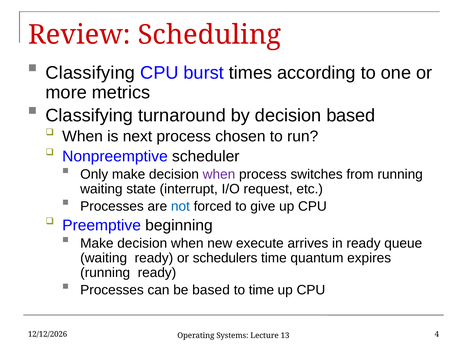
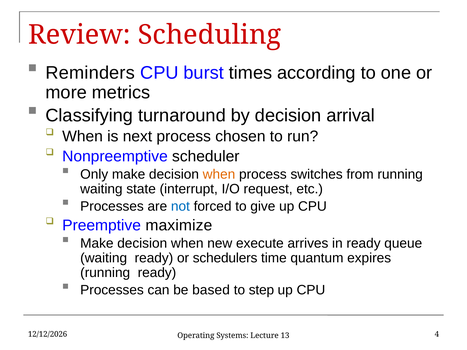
Classifying: Classifying -> Reminders (90, 73)
decision based: based -> arrival (351, 116)
when colour: purple -> orange (219, 174)
beginning: beginning -> maximize (179, 225)
to time: time -> step (261, 290)
